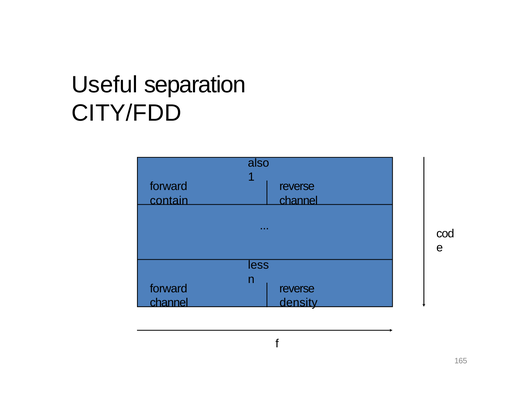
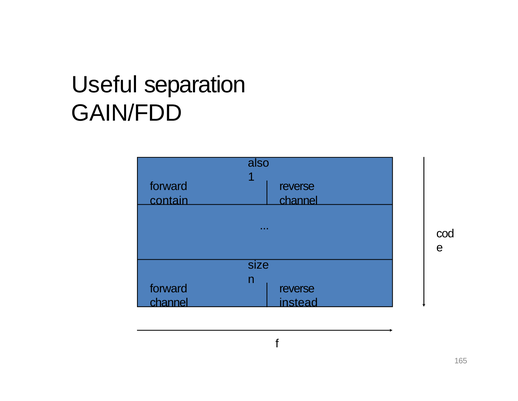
CITY/FDD: CITY/FDD -> GAIN/FDD (127, 113)
less: less -> size (258, 265)
density: density -> instead (299, 302)
